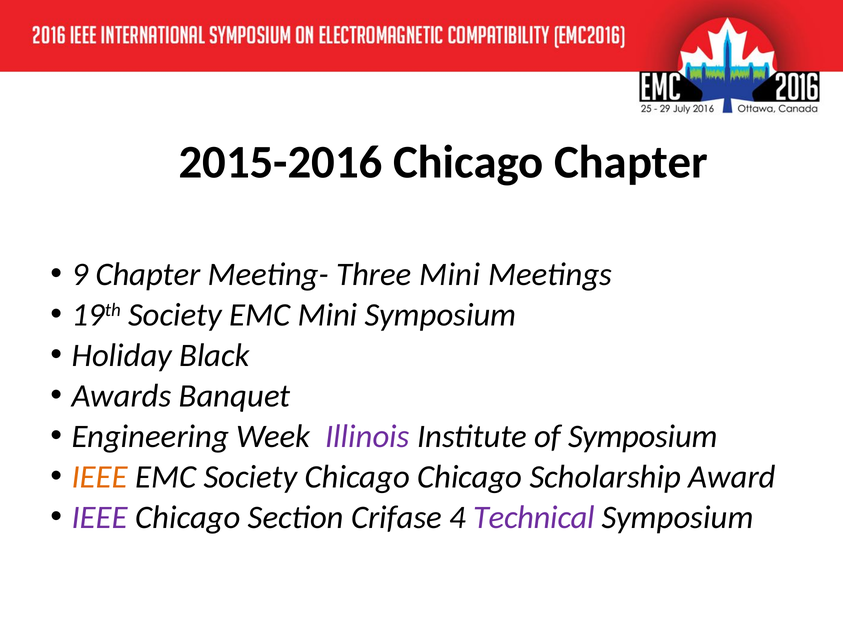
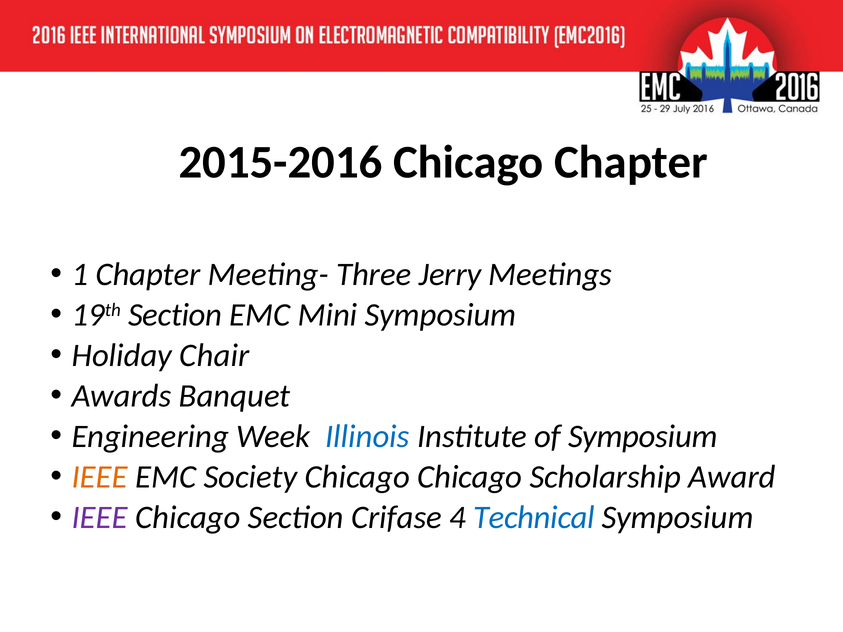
9: 9 -> 1 (80, 275)
Three Mini: Mini -> Jerry (450, 275)
19th Society: Society -> Section (175, 315)
Black: Black -> Chair (214, 356)
Illinois colour: purple -> blue (367, 437)
Technical colour: purple -> blue (534, 518)
